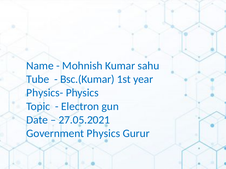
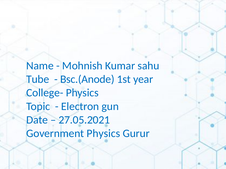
Bsc.(Kumar: Bsc.(Kumar -> Bsc.(Anode (87, 79)
Physics-: Physics- -> College- (45, 93)
